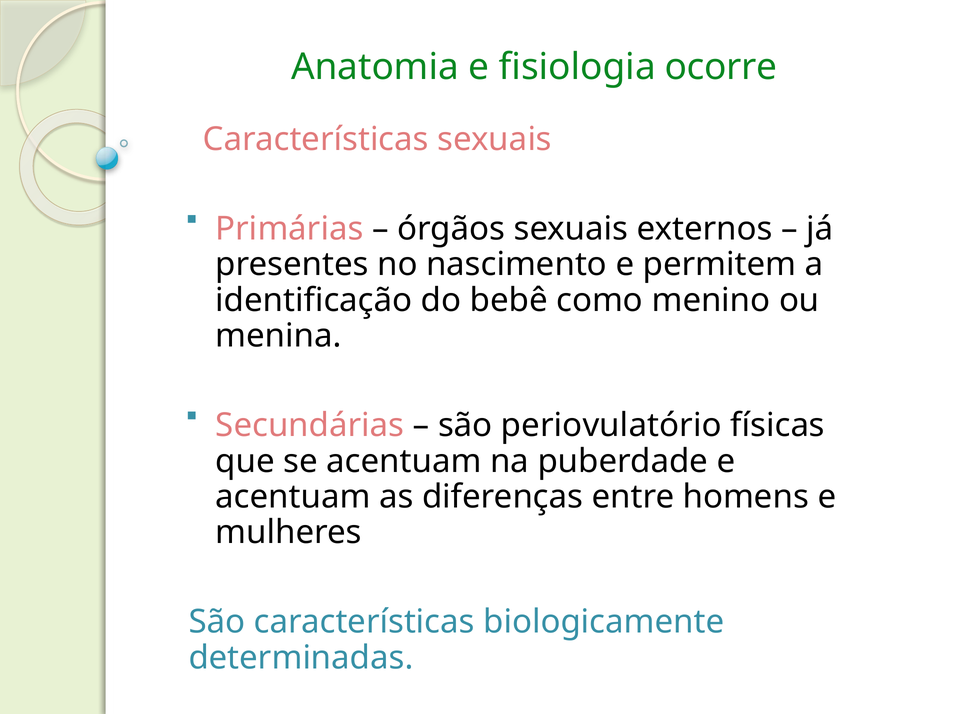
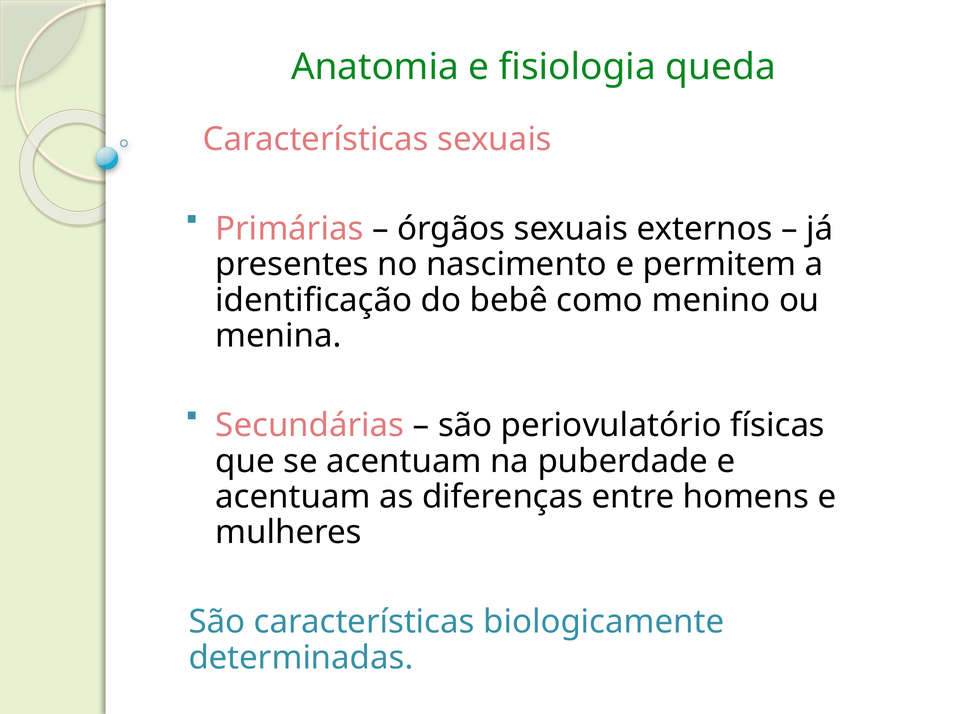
ocorre: ocorre -> queda (721, 67)
